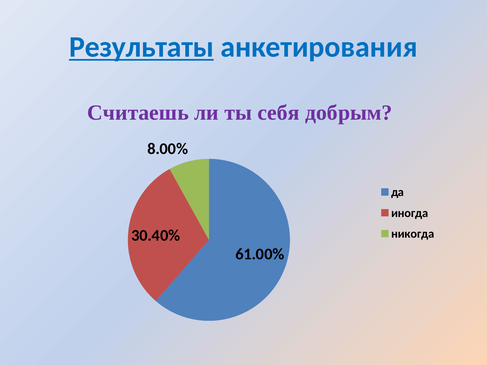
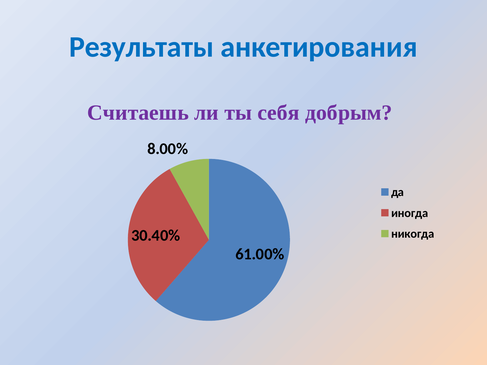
Результаты underline: present -> none (141, 47)
